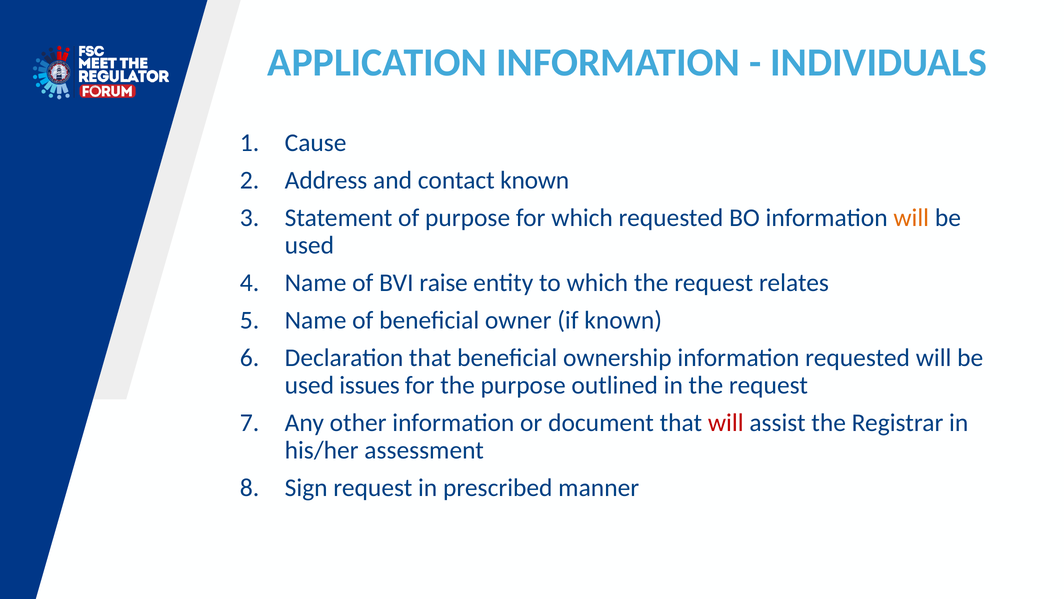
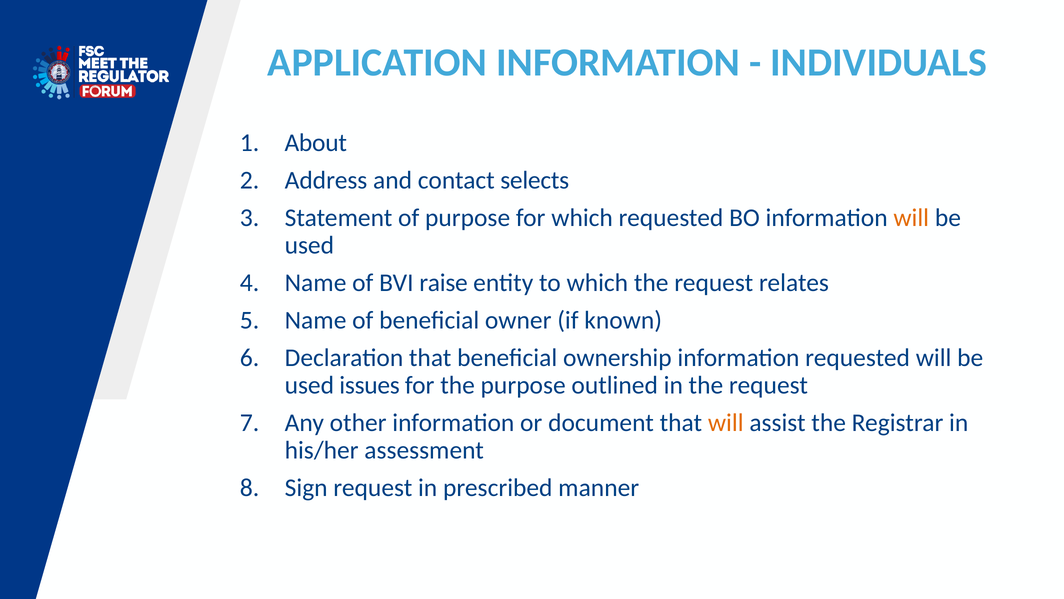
Cause: Cause -> About (316, 143)
contact known: known -> selects (535, 180)
will colour: red -> orange (726, 422)
